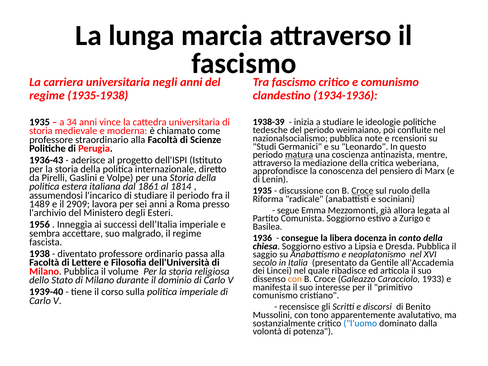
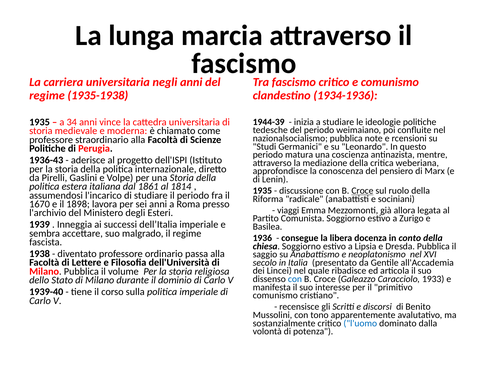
1938-39: 1938-39 -> 1944-39 (269, 122)
matura underline: present -> none (299, 155)
1489: 1489 -> 1670 (40, 204)
2909: 2909 -> 1898 (78, 204)
segue: segue -> viaggi (288, 210)
1956: 1956 -> 1939 (40, 225)
con colour: orange -> blue (295, 279)
